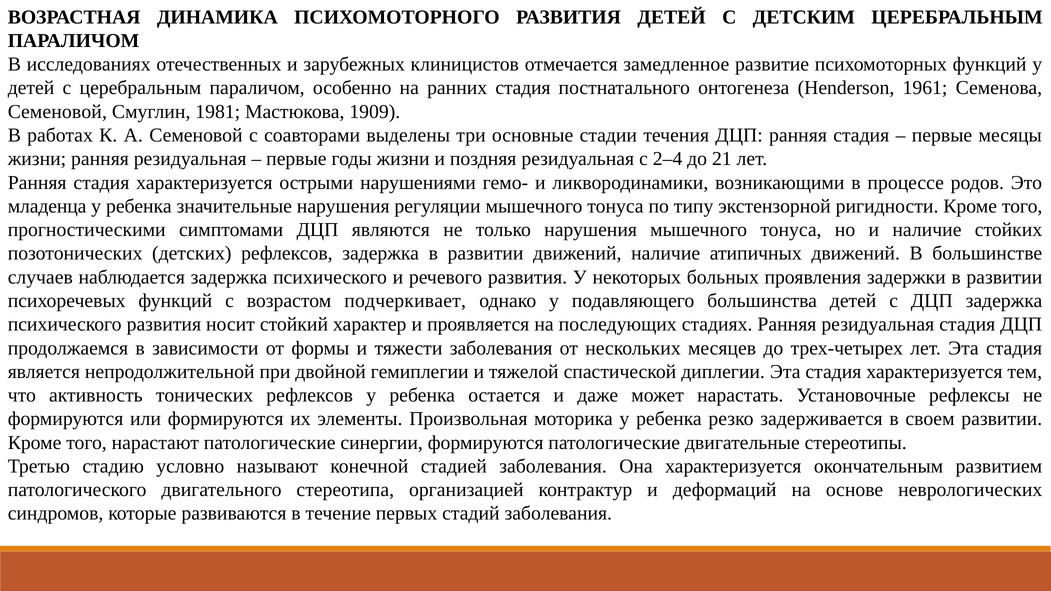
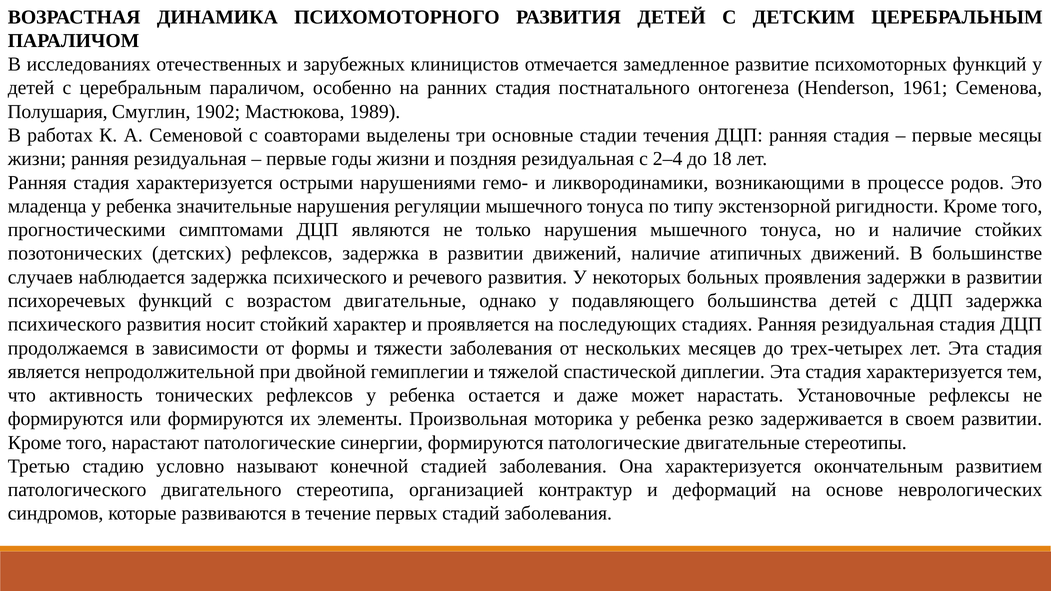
Семеновой: Семеновой -> Полушария (58, 112)
1981: 1981 -> 1902 (218, 112)
1909: 1909 -> 1989 (375, 112)
21: 21 -> 18 (722, 159)
возрастом подчеркивает: подчеркивает -> двигательные (405, 301)
